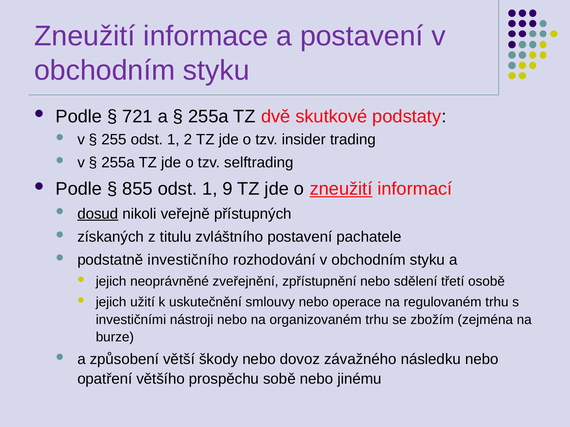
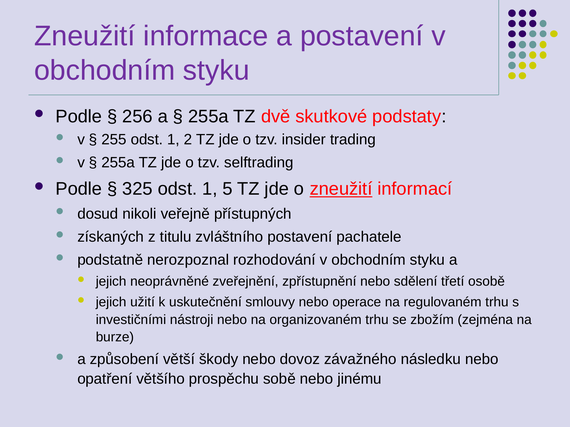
721: 721 -> 256 (137, 117)
855: 855 -> 325 (137, 189)
9: 9 -> 5 (228, 189)
dosud underline: present -> none (98, 214)
investičního: investičního -> nerozpoznal (188, 260)
